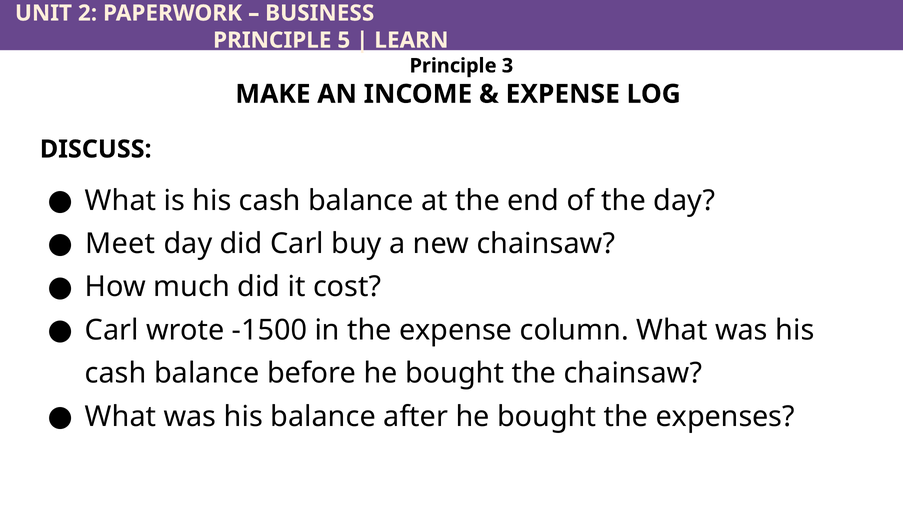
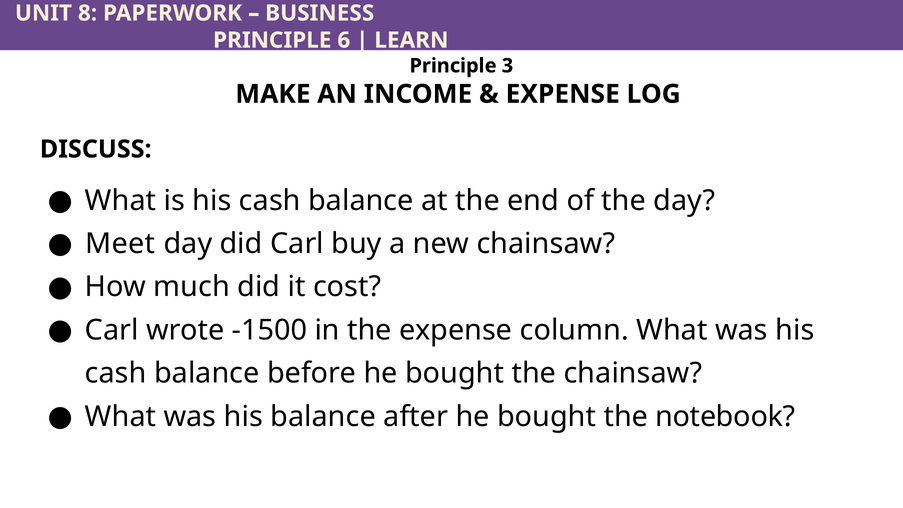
2: 2 -> 8 (88, 13)
5: 5 -> 6 (344, 40)
expenses: expenses -> notebook (725, 417)
